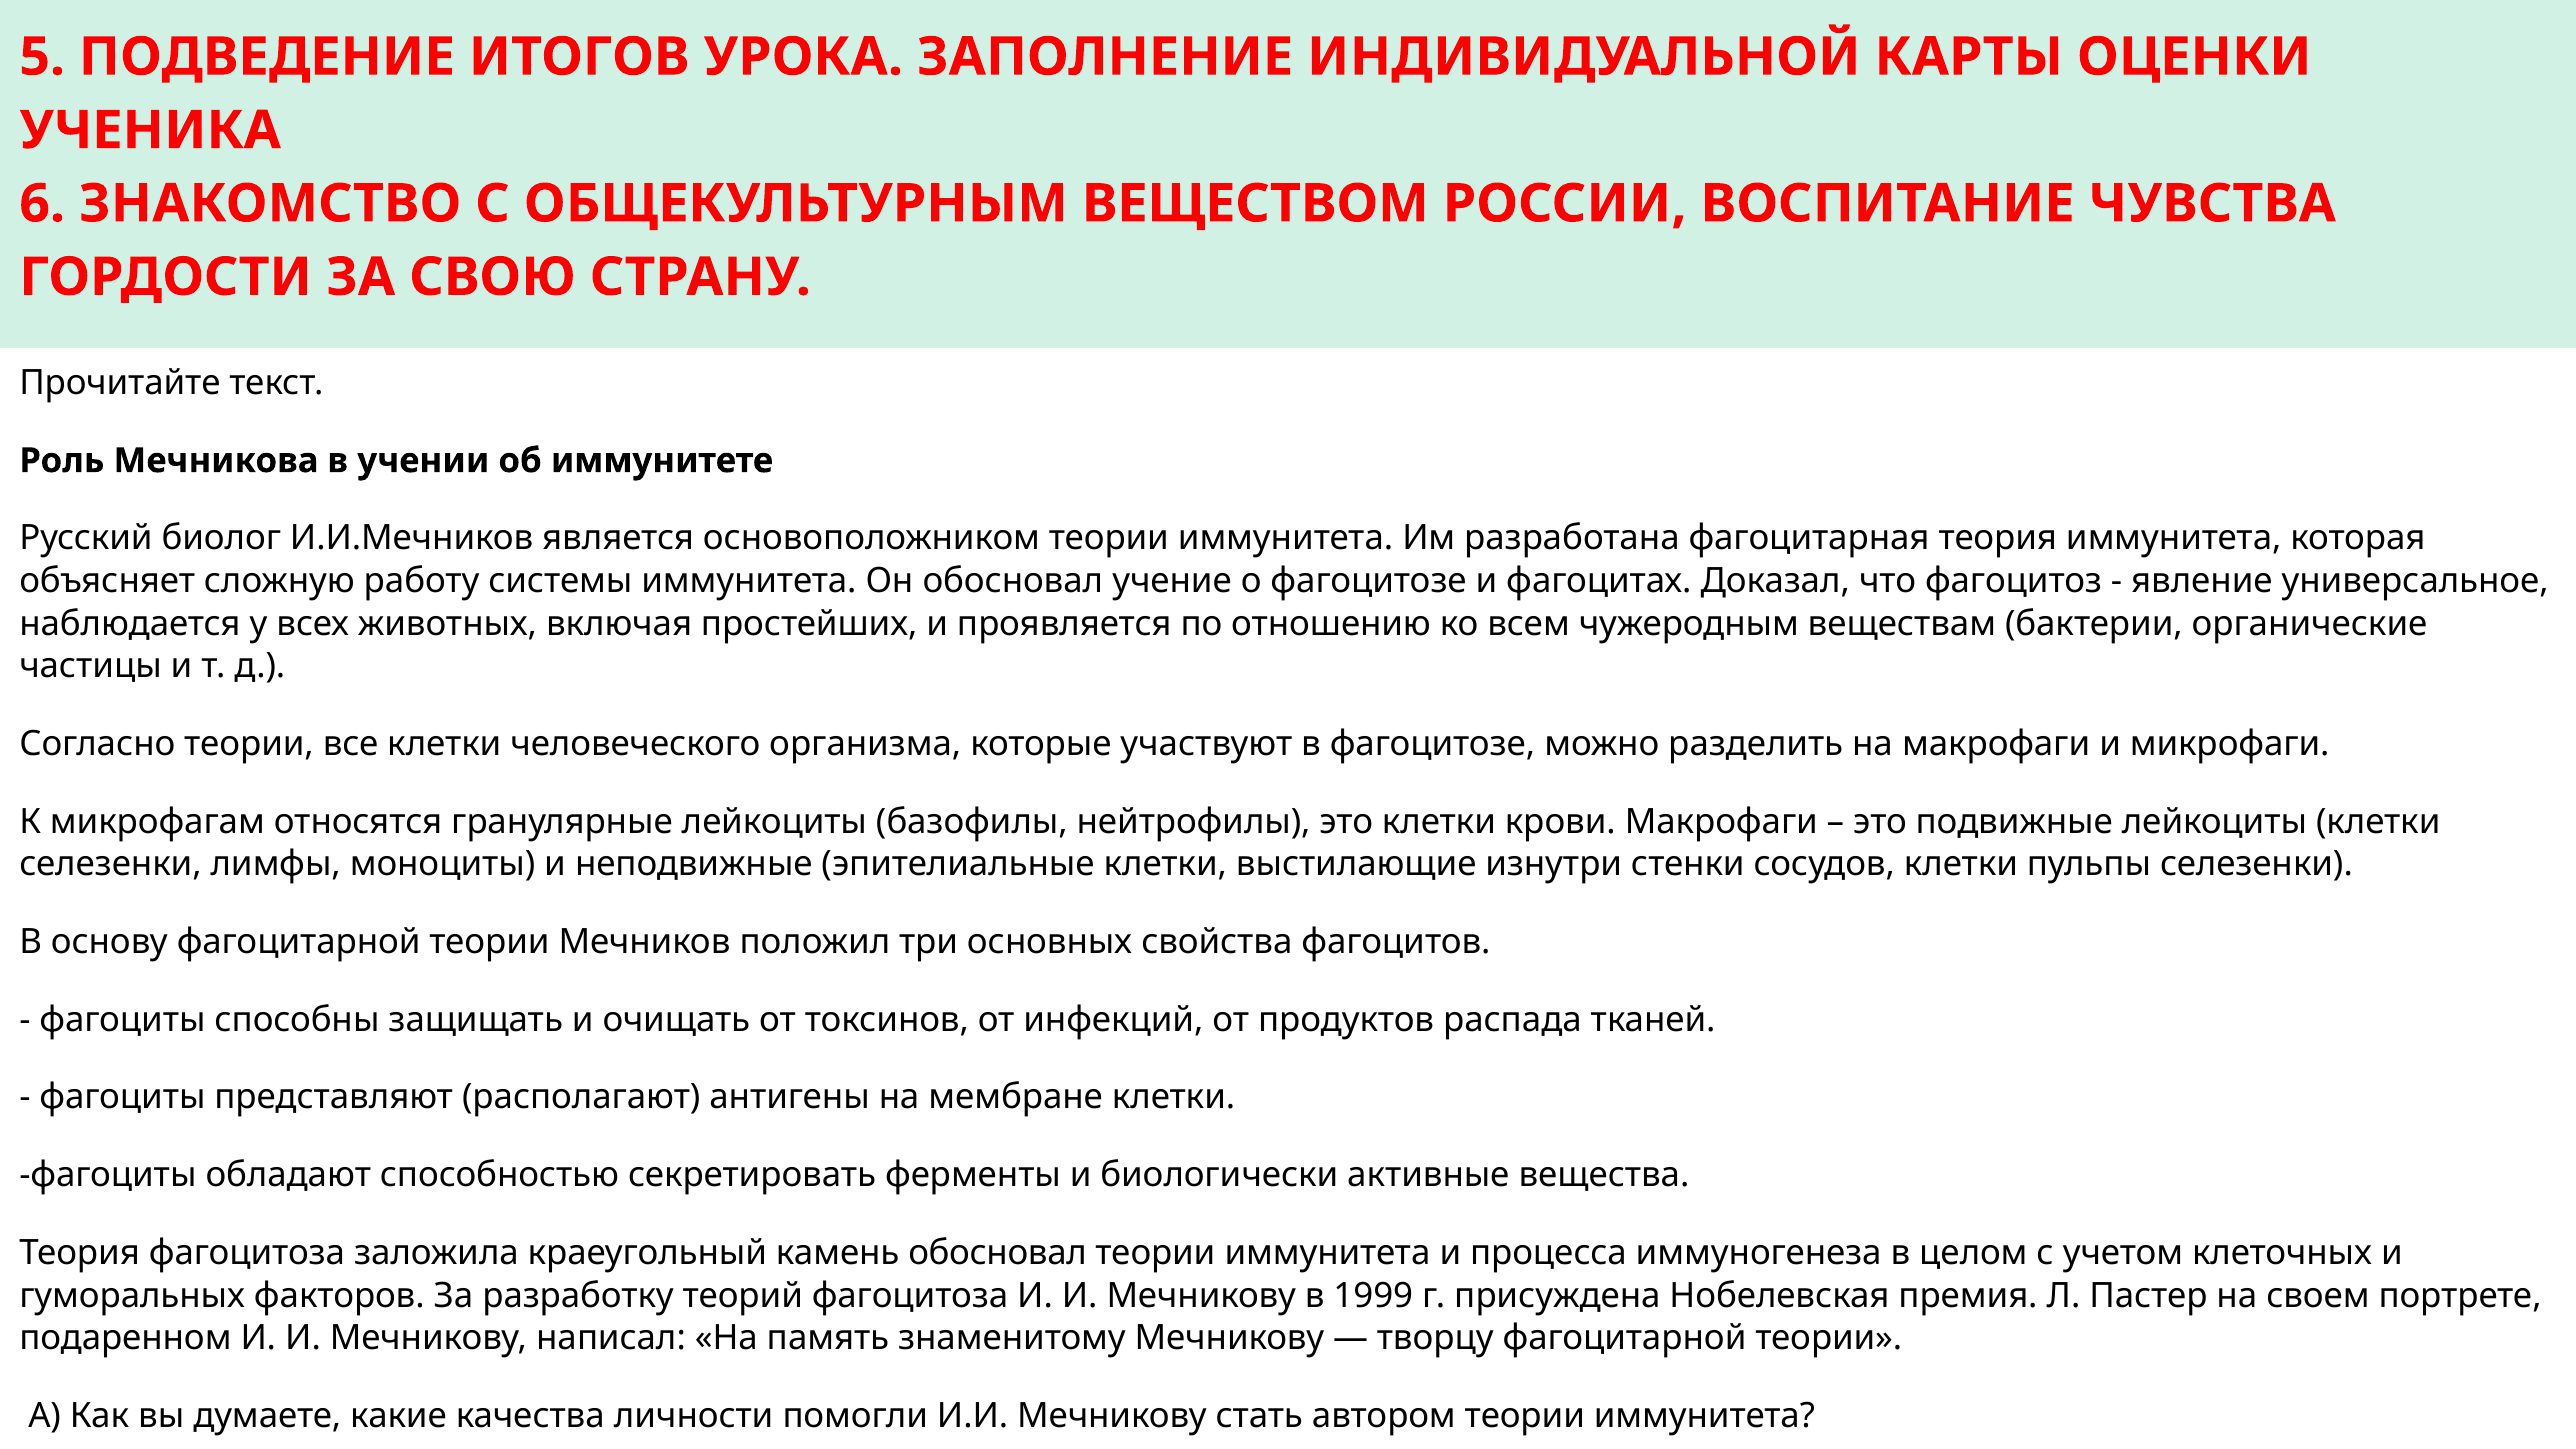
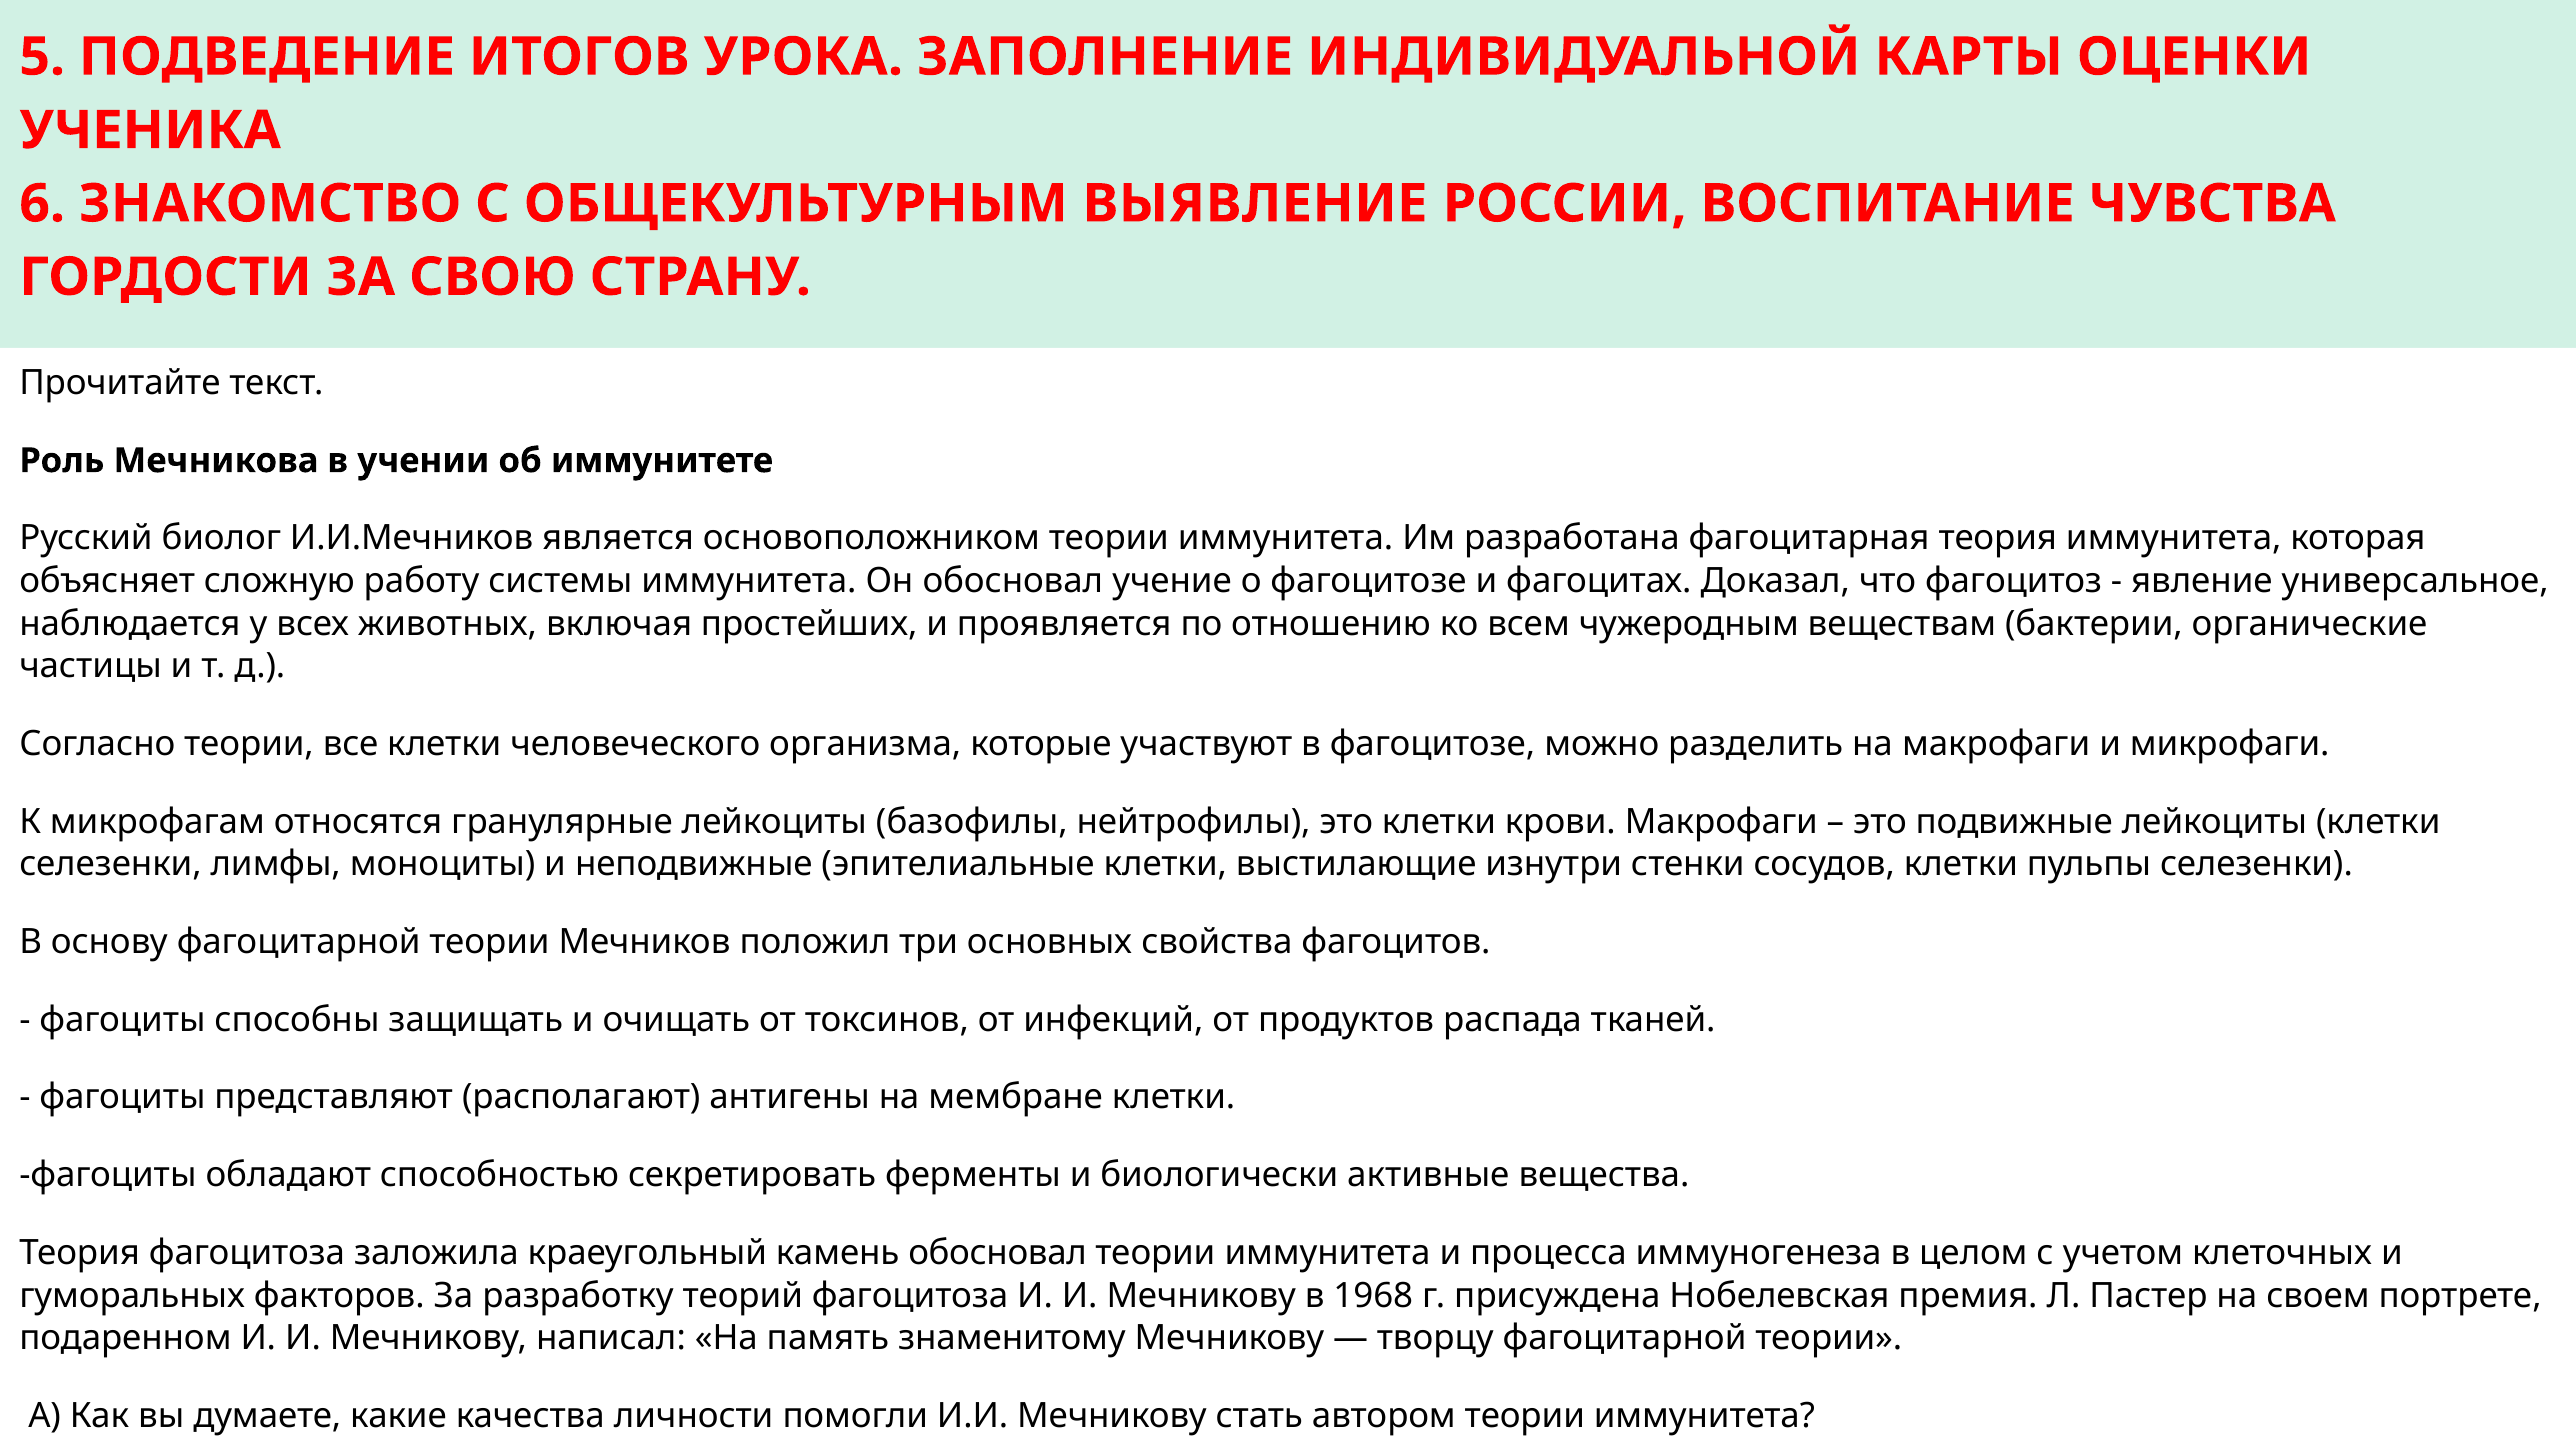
ВЕЩЕСТВОМ: ВЕЩЕСТВОМ -> ВЫЯВЛЕНИЕ (1255, 204)
1999: 1999 -> 1968 (1373, 1296)
